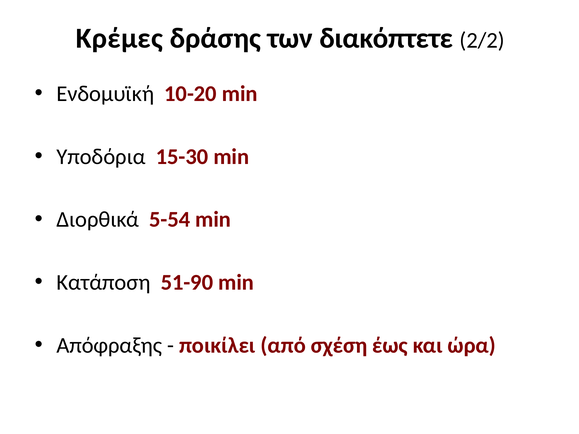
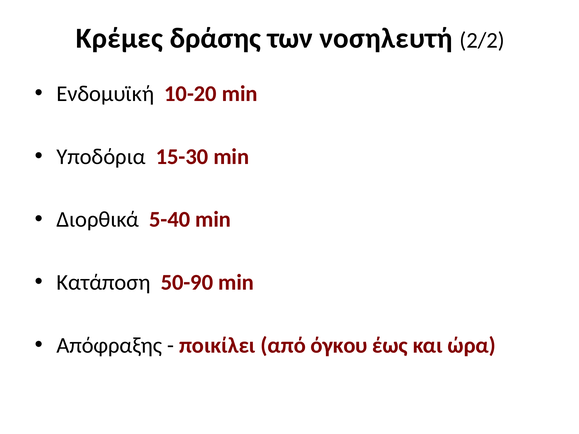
διακόπτετε: διακόπτετε -> νοσηλευτή (386, 38)
5-54: 5-54 -> 5-40 (170, 220)
51-90: 51-90 -> 50-90 (187, 283)
σχέση: σχέση -> όγκου (339, 346)
